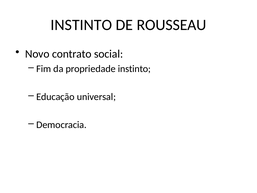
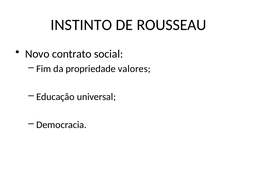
propriedade instinto: instinto -> valores (134, 69)
